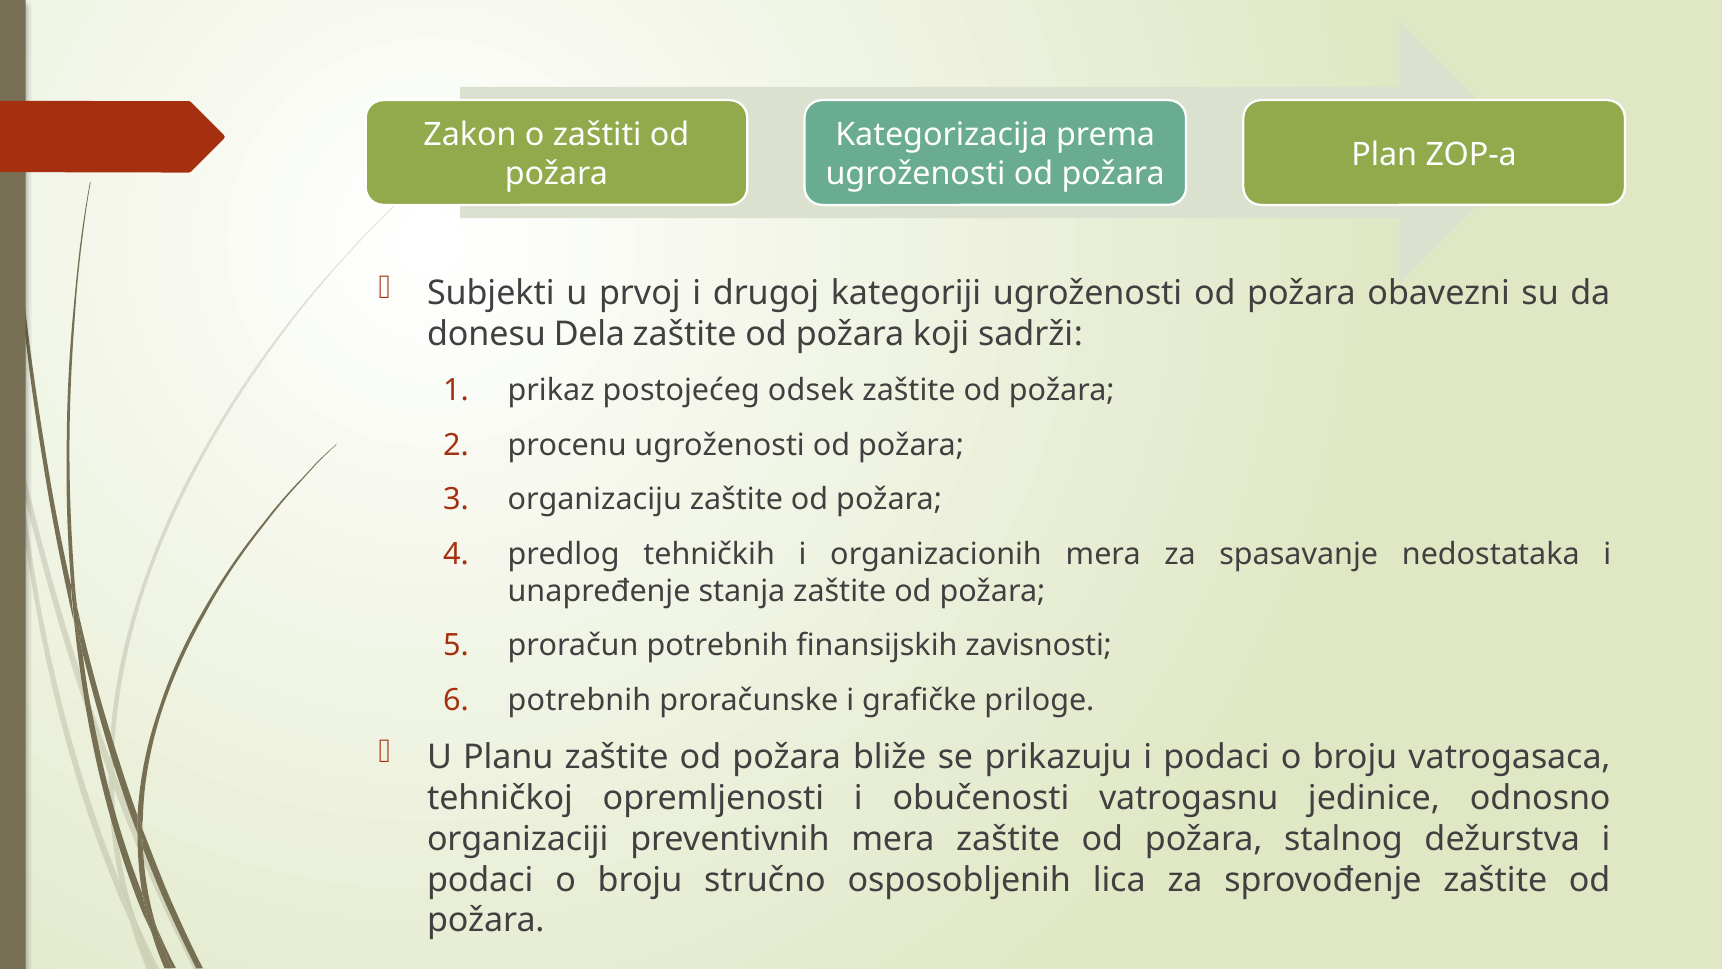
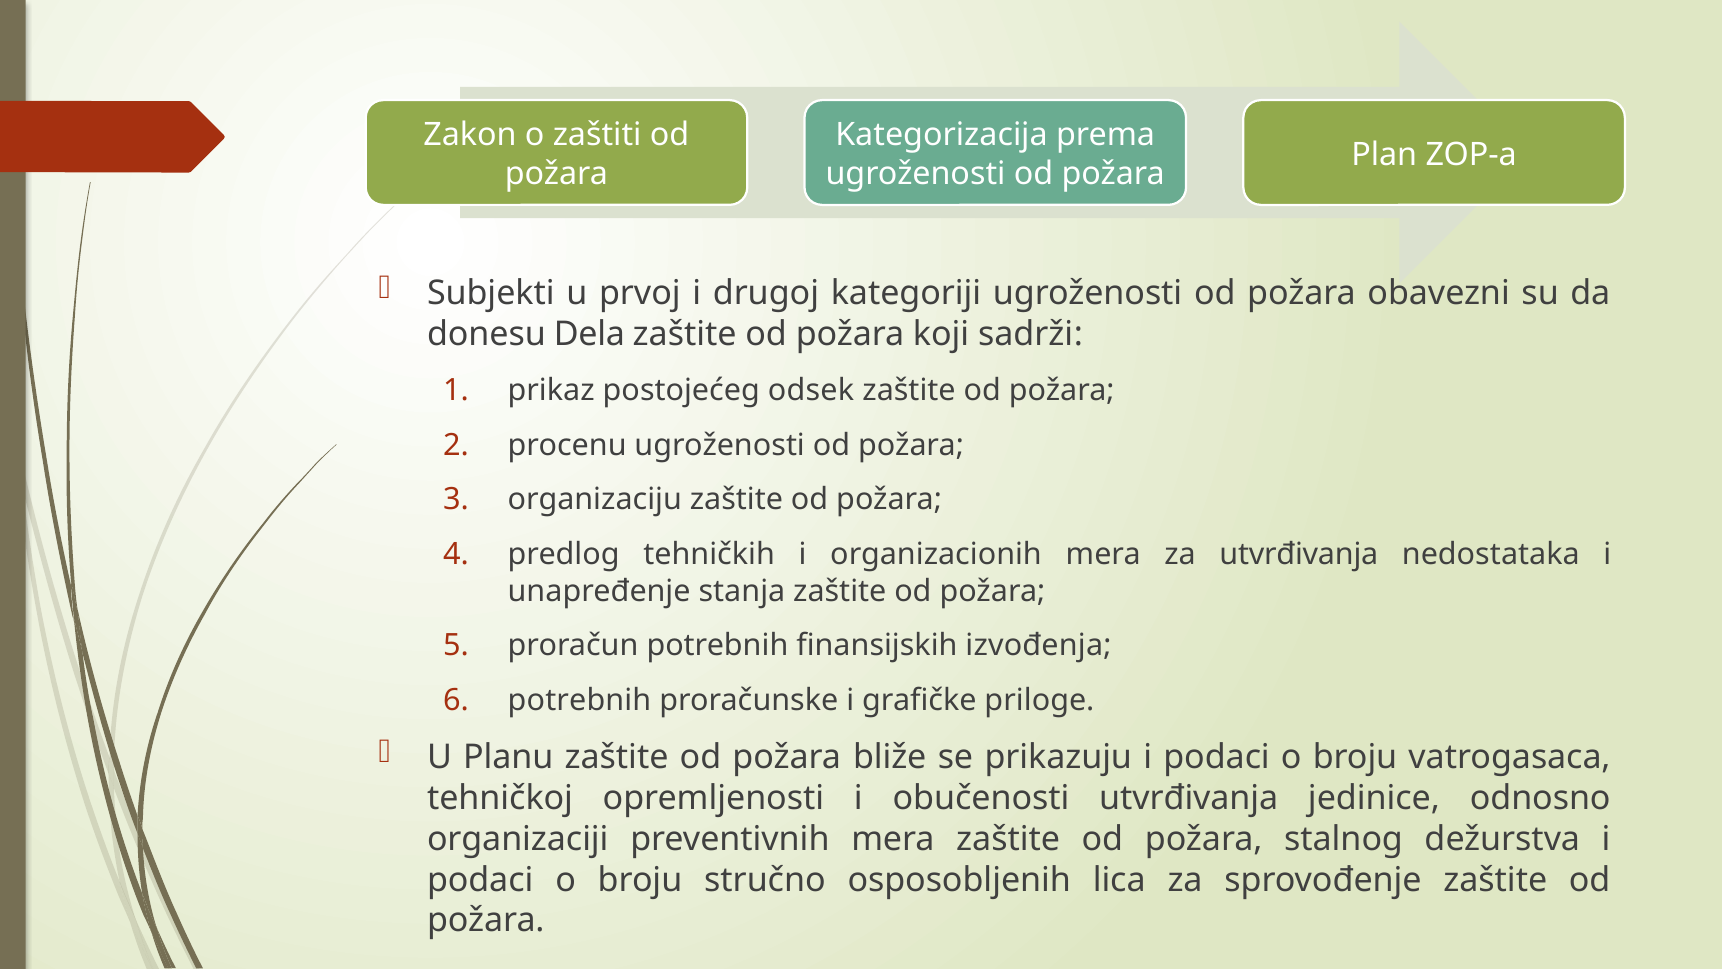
za spasavanje: spasavanje -> utvrđivanja (1299, 554)
zavisnosti: zavisnosti -> izvođenja (1038, 645)
obučenosti vatrogasnu: vatrogasnu -> utvrđivanja (1189, 798)
